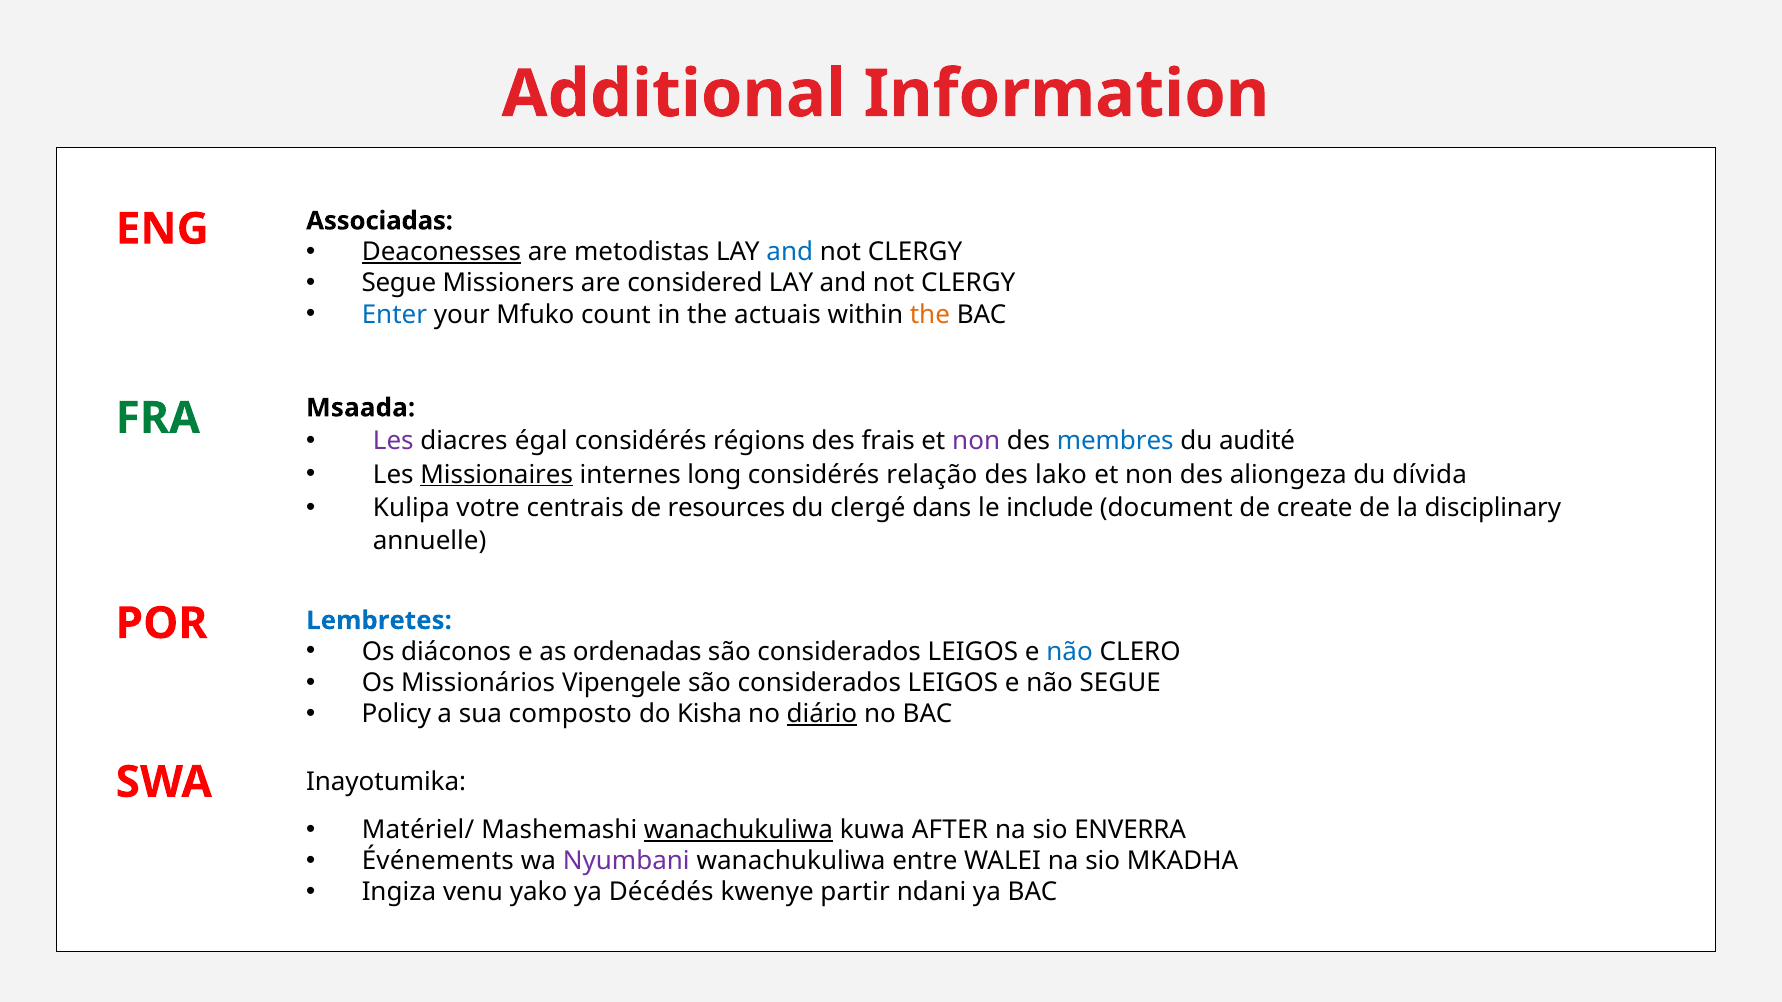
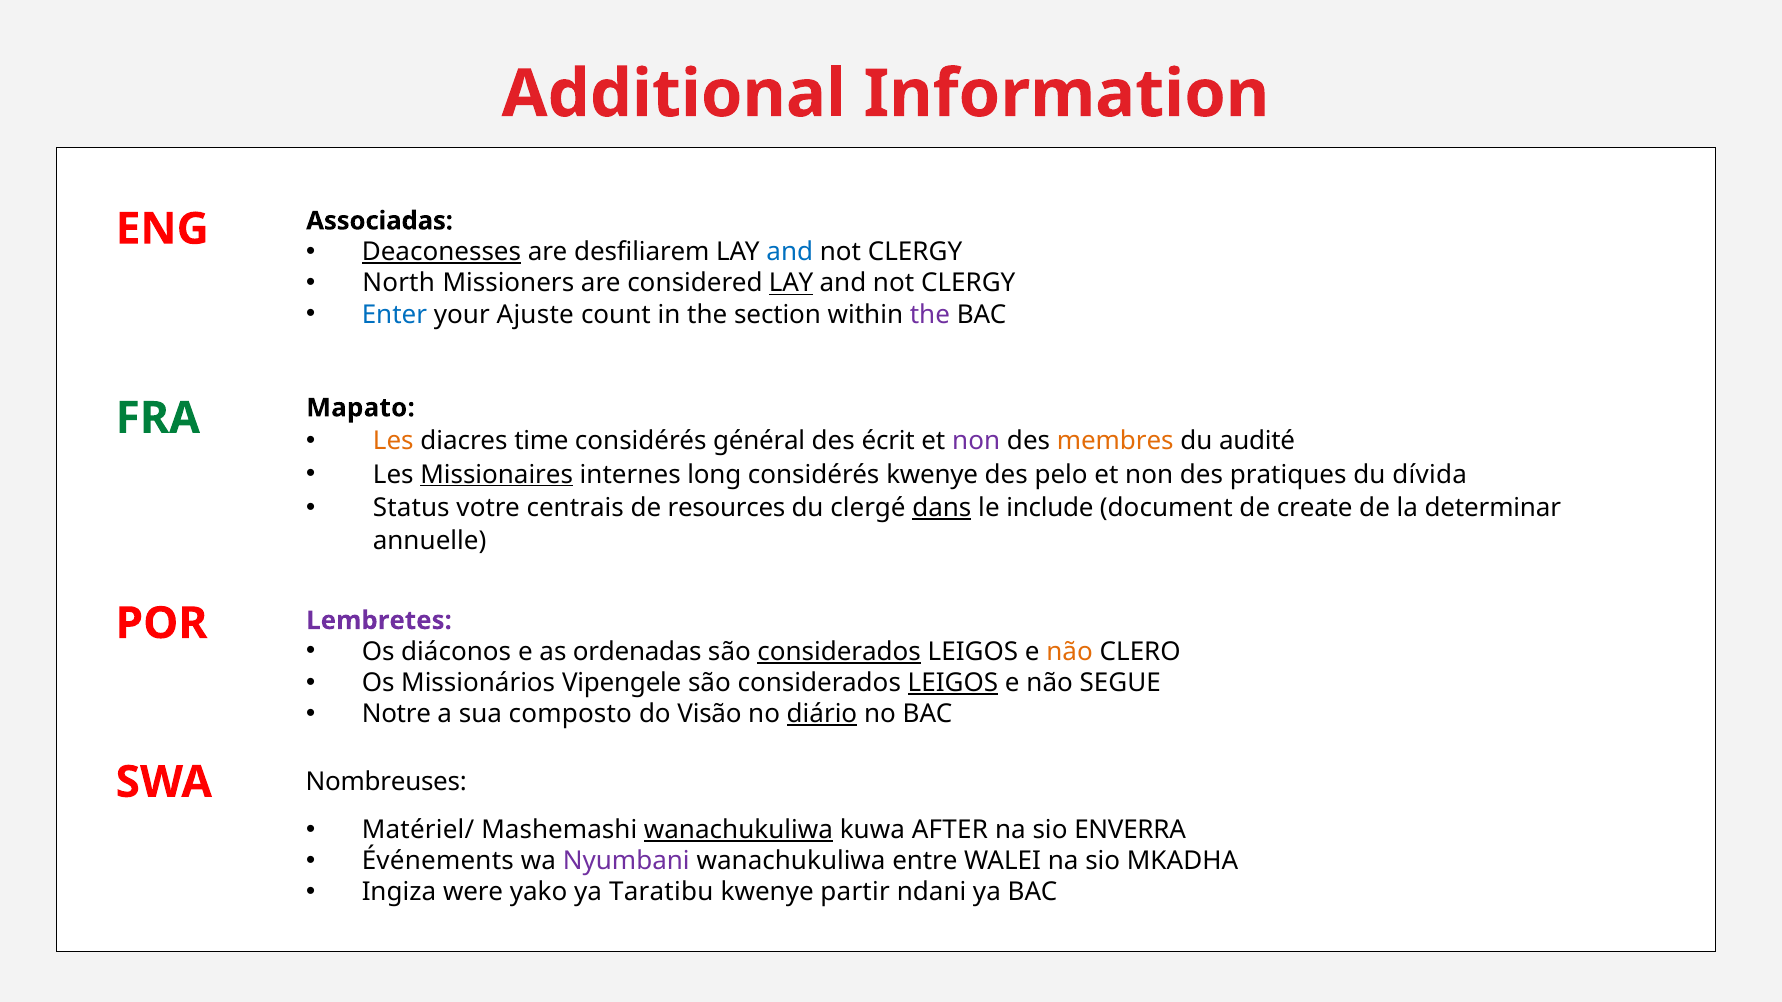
metodistas: metodistas -> desfiliarem (642, 252)
Segue: Segue -> North (399, 283)
LAY underline: none -> present (791, 283)
Mfuko: Mfuko -> Ajuste (535, 315)
actuais: actuais -> section (778, 315)
the colour: orange -> purple (930, 315)
Msaada: Msaada -> Mapato (361, 408)
Les colour: purple -> orange (393, 441)
égal: égal -> time (541, 441)
régions: régions -> général (759, 441)
frais: frais -> écrit (888, 441)
membres colour: blue -> orange (1115, 441)
considérés relação: relação -> kwenye (932, 475)
lako: lako -> pelo (1061, 475)
aliongeza: aliongeza -> pratiques (1288, 475)
Kulipa: Kulipa -> Status (411, 508)
dans underline: none -> present (942, 508)
disciplinary: disciplinary -> determinar (1493, 508)
Lembretes colour: blue -> purple (379, 621)
considerados underline: none -> present (839, 652)
não colour: blue -> orange (1070, 652)
LEIGOS underline: none -> present (953, 683)
Policy: Policy -> Notre (396, 714)
Kisha: Kisha -> Visão (710, 714)
Inayotumika: Inayotumika -> Nombreuses (386, 782)
venu: venu -> were (473, 893)
Décédés: Décédés -> Taratibu (661, 893)
